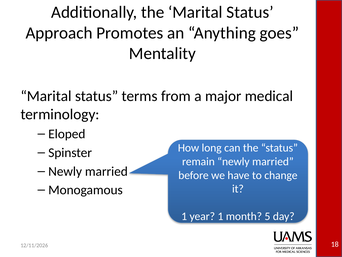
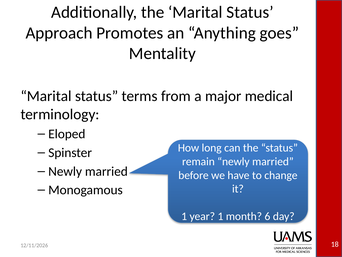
5: 5 -> 6 (267, 216)
